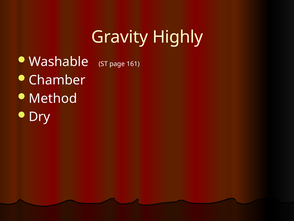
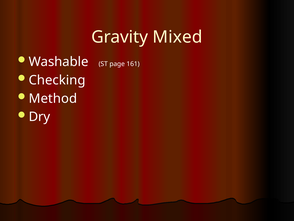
Highly: Highly -> Mixed (178, 37)
Chamber: Chamber -> Checking (57, 80)
